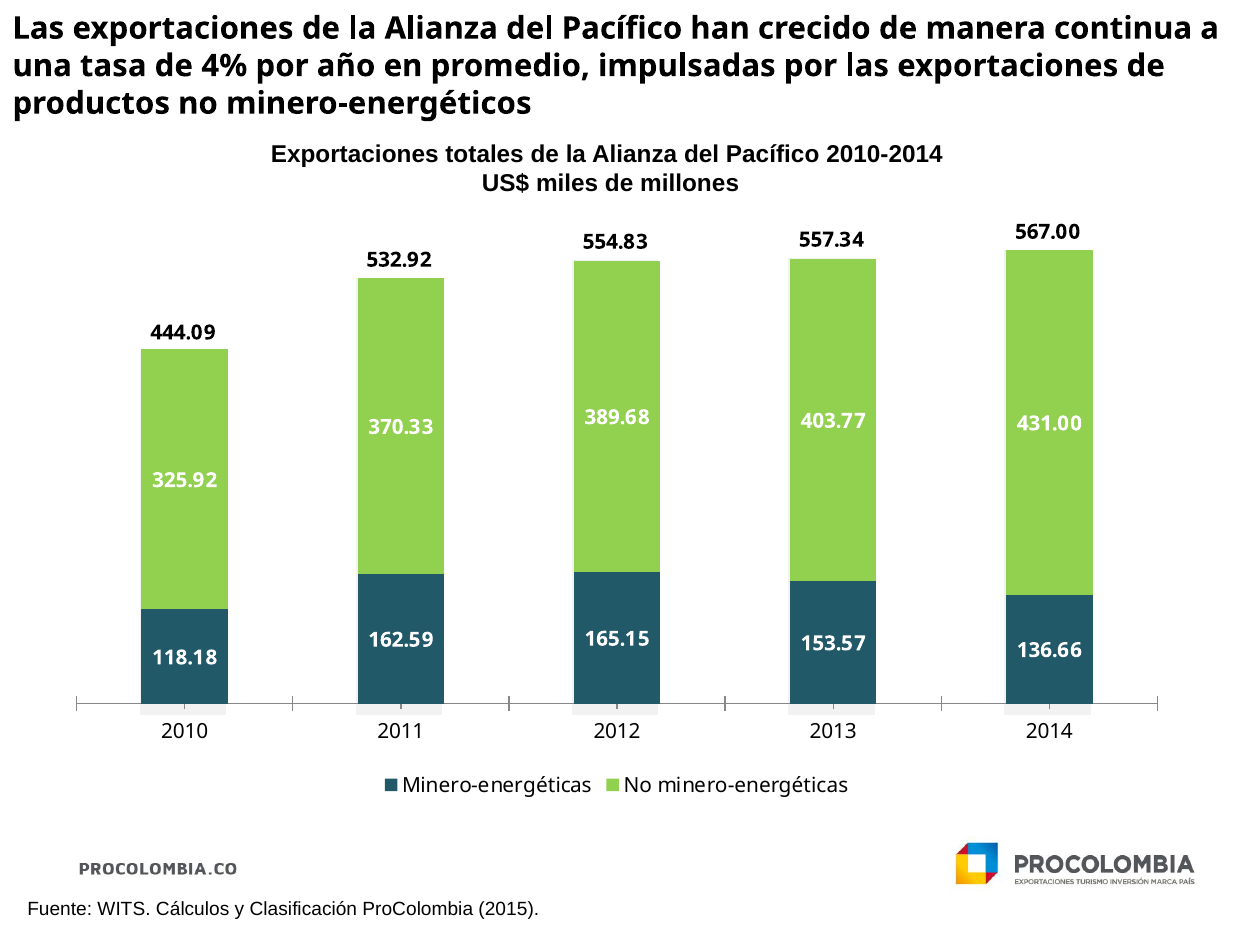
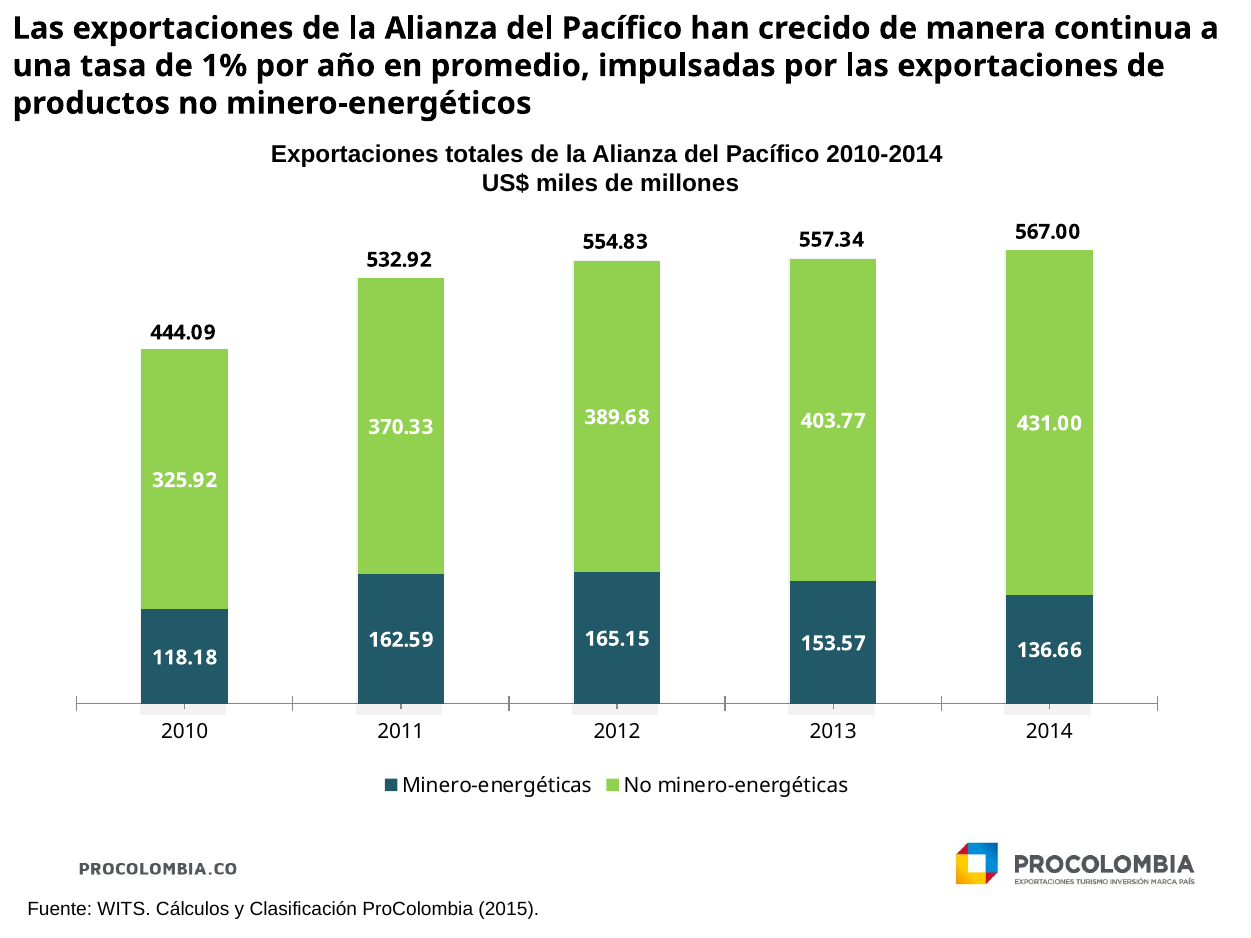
4%: 4% -> 1% (224, 66)
